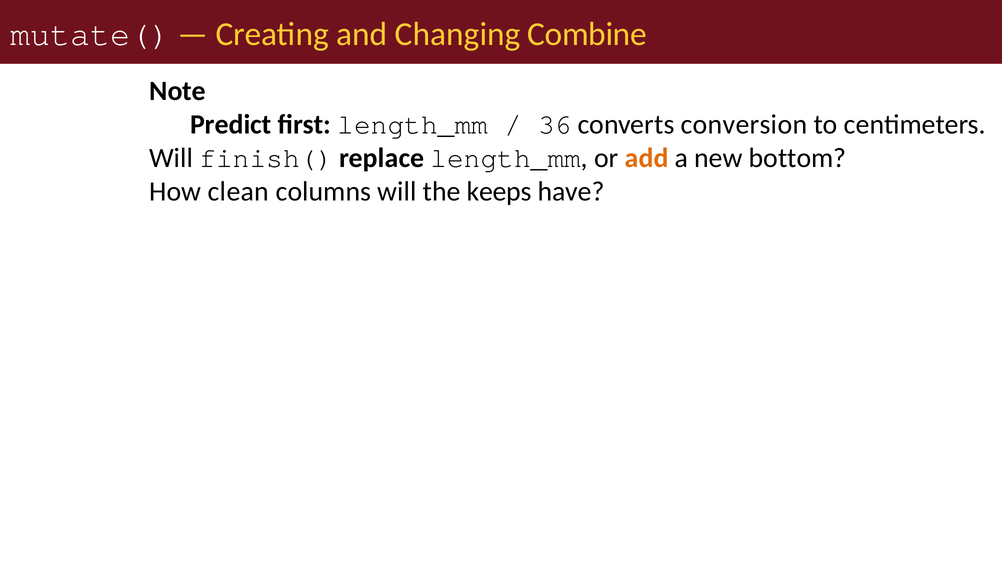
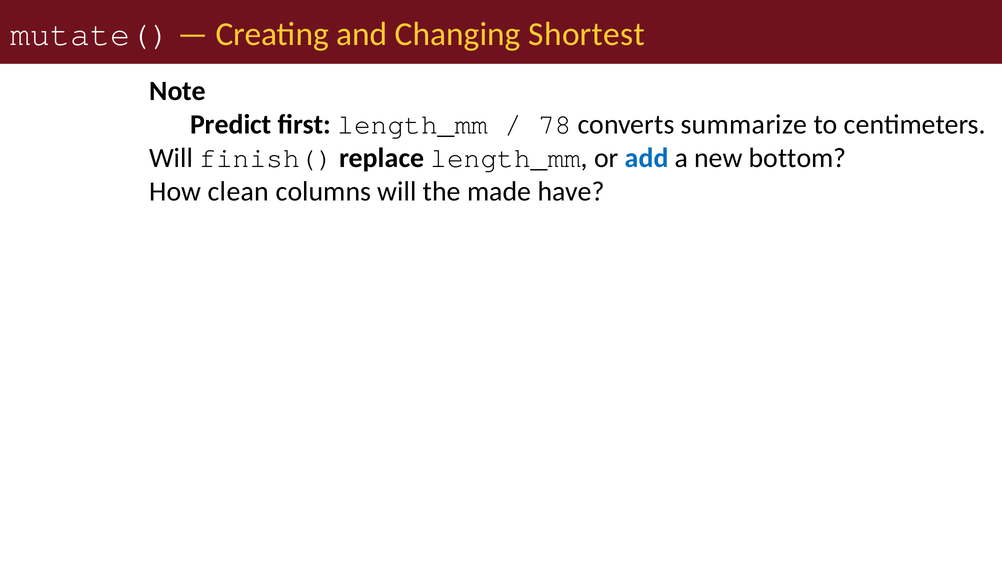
Combine: Combine -> Shortest (587, 34)
36: 36 -> 78 (555, 124)
conversion: conversion -> summarize (744, 124)
add colour: orange -> blue (647, 158)
keeps: keeps -> made (499, 191)
